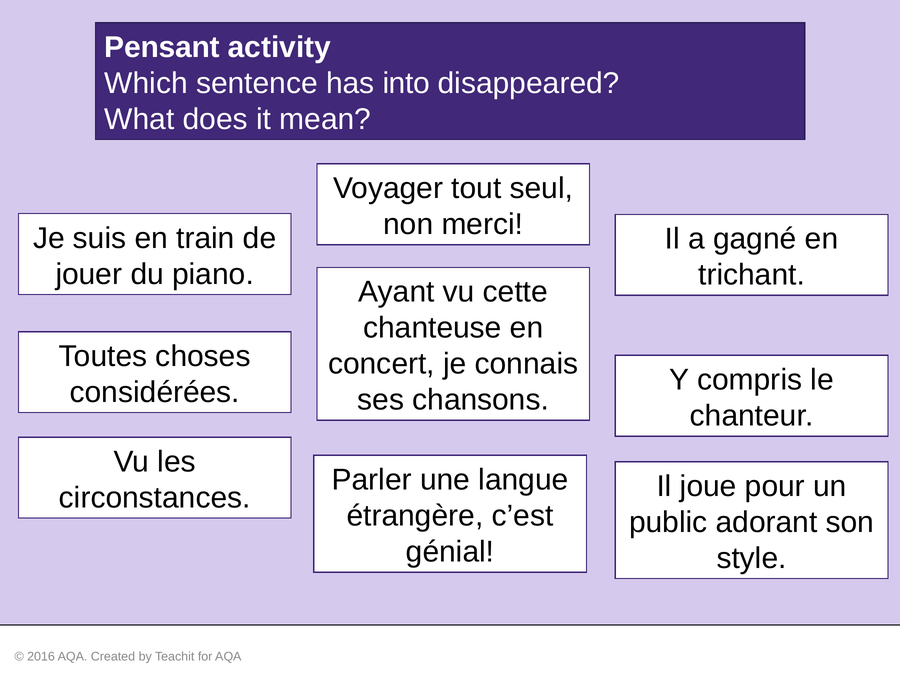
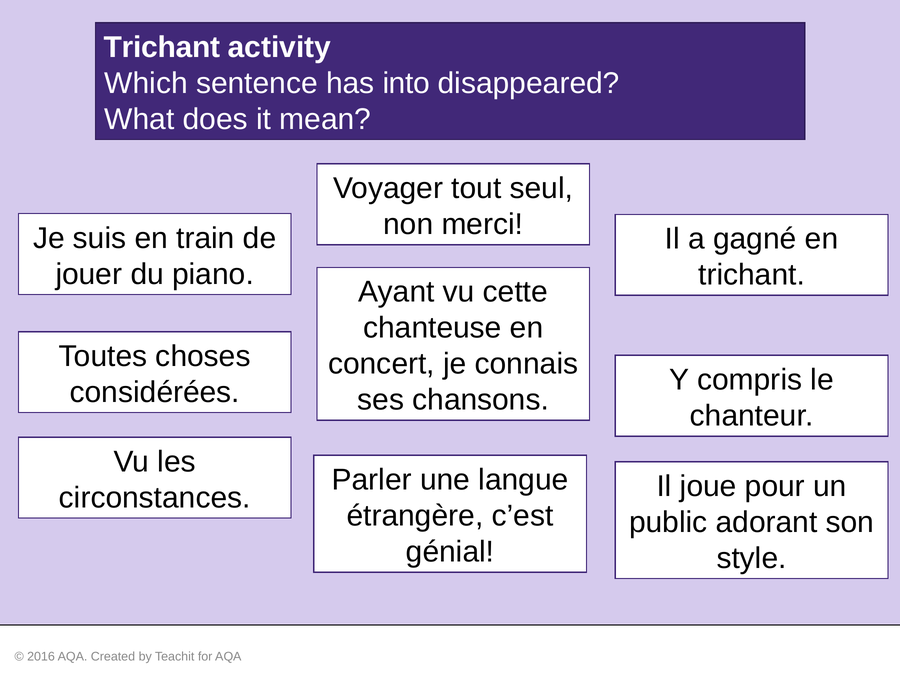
Pensant: Pensant -> Trichant (162, 47)
